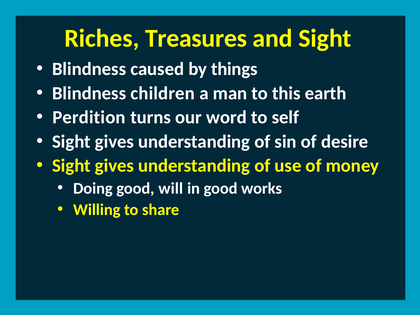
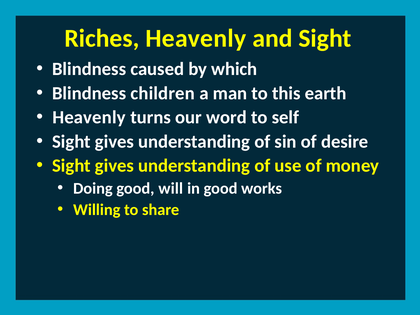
Riches Treasures: Treasures -> Heavenly (196, 38)
things: things -> which (234, 69)
Perdition: Perdition -> Heavenly (89, 117)
